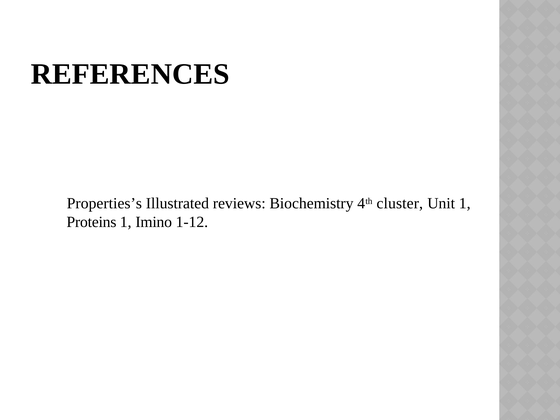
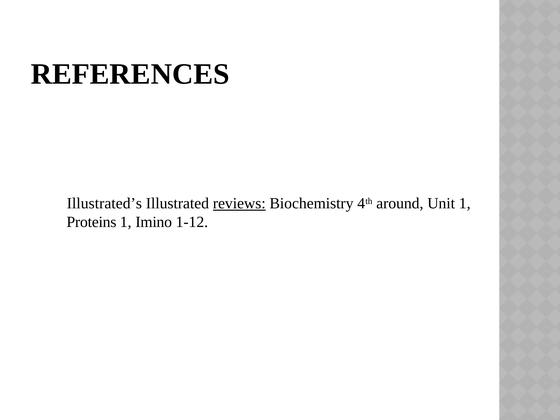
Properties’s: Properties’s -> Illustrated’s (104, 203)
reviews underline: none -> present (239, 203)
cluster: cluster -> around (400, 203)
